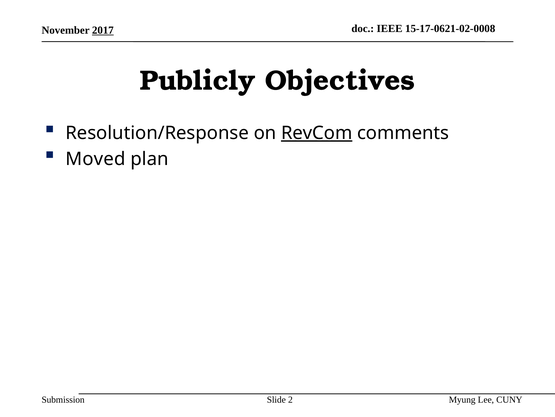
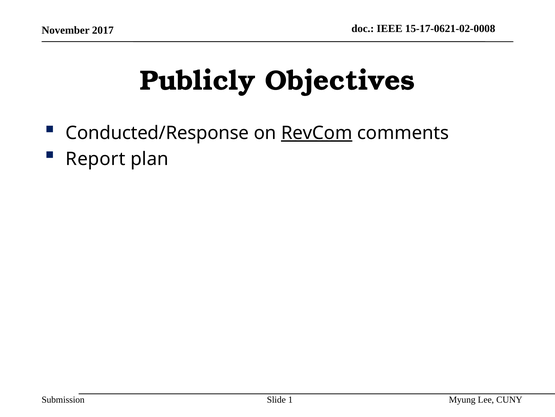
2017 underline: present -> none (103, 30)
Resolution/Response: Resolution/Response -> Conducted/Response (157, 133)
Moved: Moved -> Report (96, 159)
2: 2 -> 1 (290, 399)
